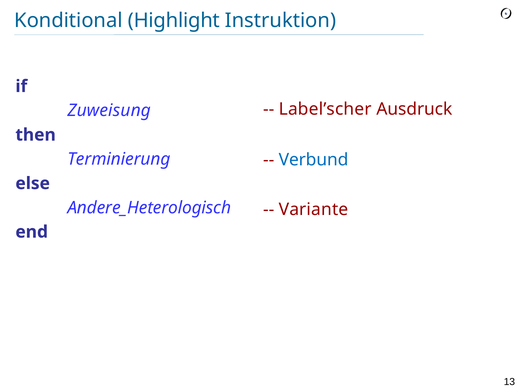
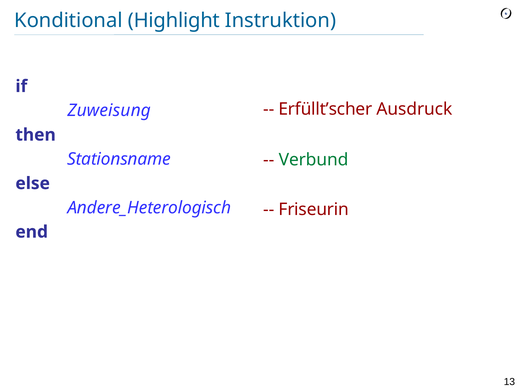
Label’scher: Label’scher -> Erfüllt’scher (325, 109)
Terminierung: Terminierung -> Stationsname (119, 159)
Verbund colour: blue -> green (314, 160)
Variante: Variante -> Friseurin (314, 209)
